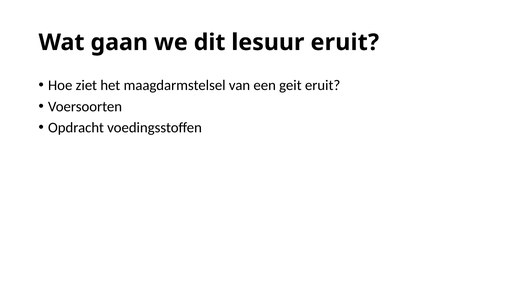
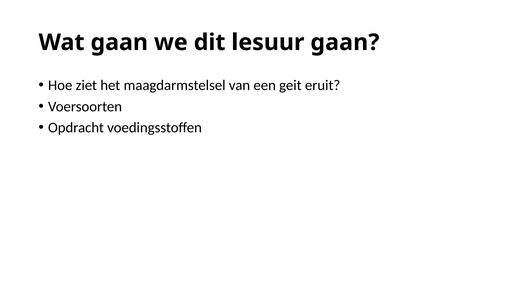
lesuur eruit: eruit -> gaan (345, 43)
